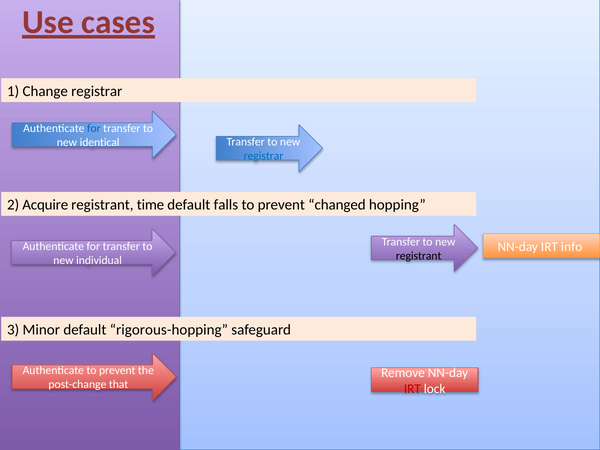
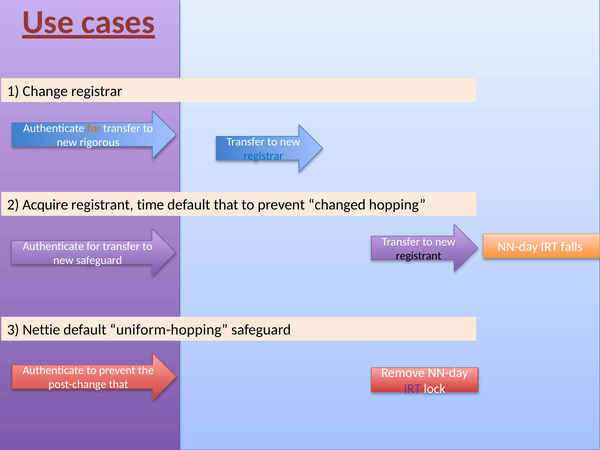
for colour: blue -> orange (94, 128)
identical: identical -> rigorous (100, 142)
default falls: falls -> that (226, 205)
info: info -> falls (572, 247)
new individual: individual -> safeguard (99, 260)
Minor: Minor -> Nettie (41, 330)
rigorous-hopping: rigorous-hopping -> uniform-hopping (169, 330)
IRT colour: red -> purple (412, 389)
